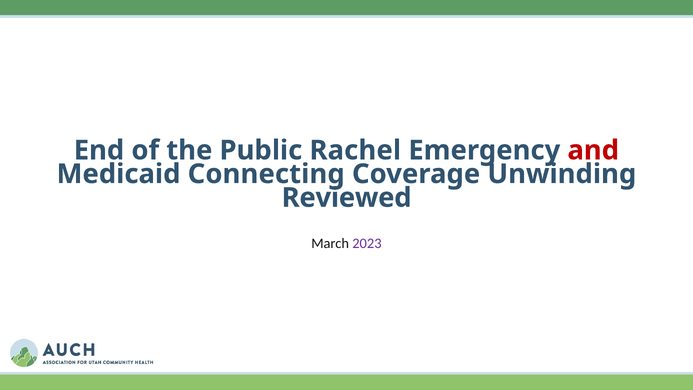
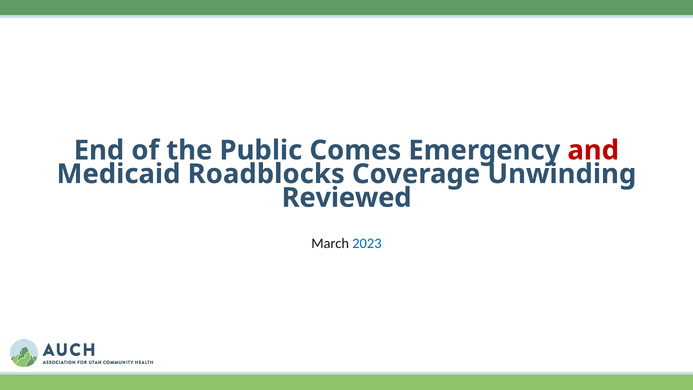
Rachel: Rachel -> Comes (355, 150)
Connecting: Connecting -> Roadblocks (266, 174)
2023 colour: purple -> blue (367, 243)
